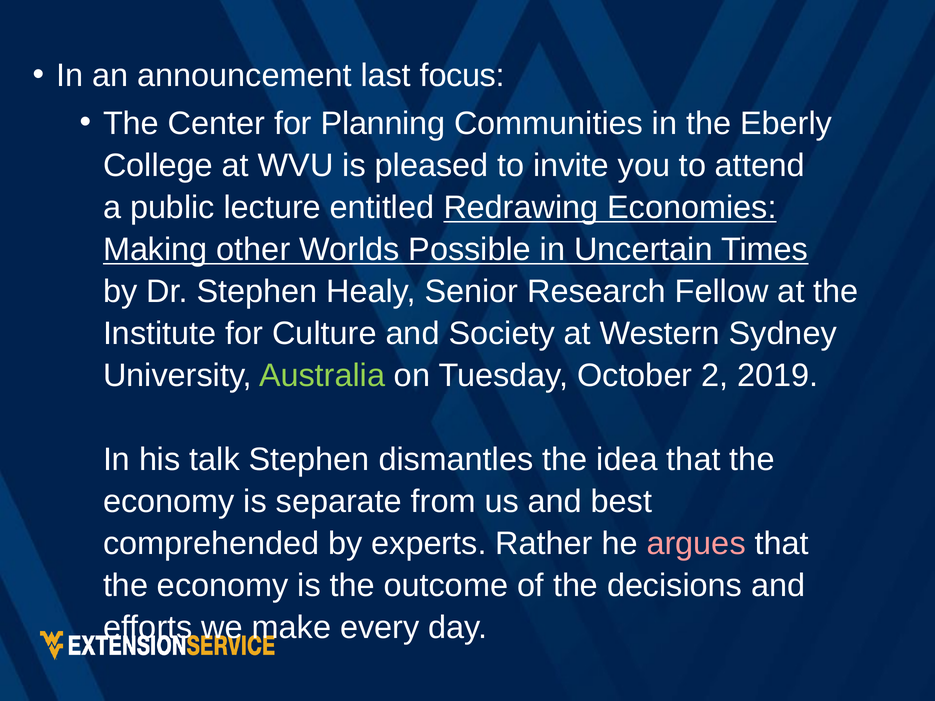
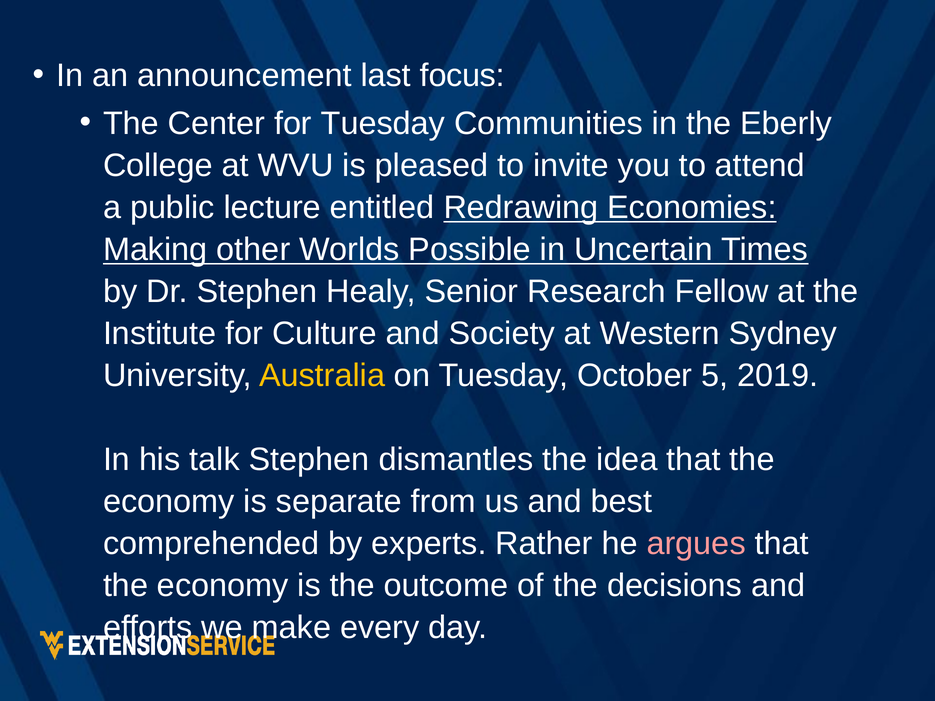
for Planning: Planning -> Tuesday (383, 123)
Australia colour: light green -> yellow (322, 376)
2: 2 -> 5 (715, 376)
